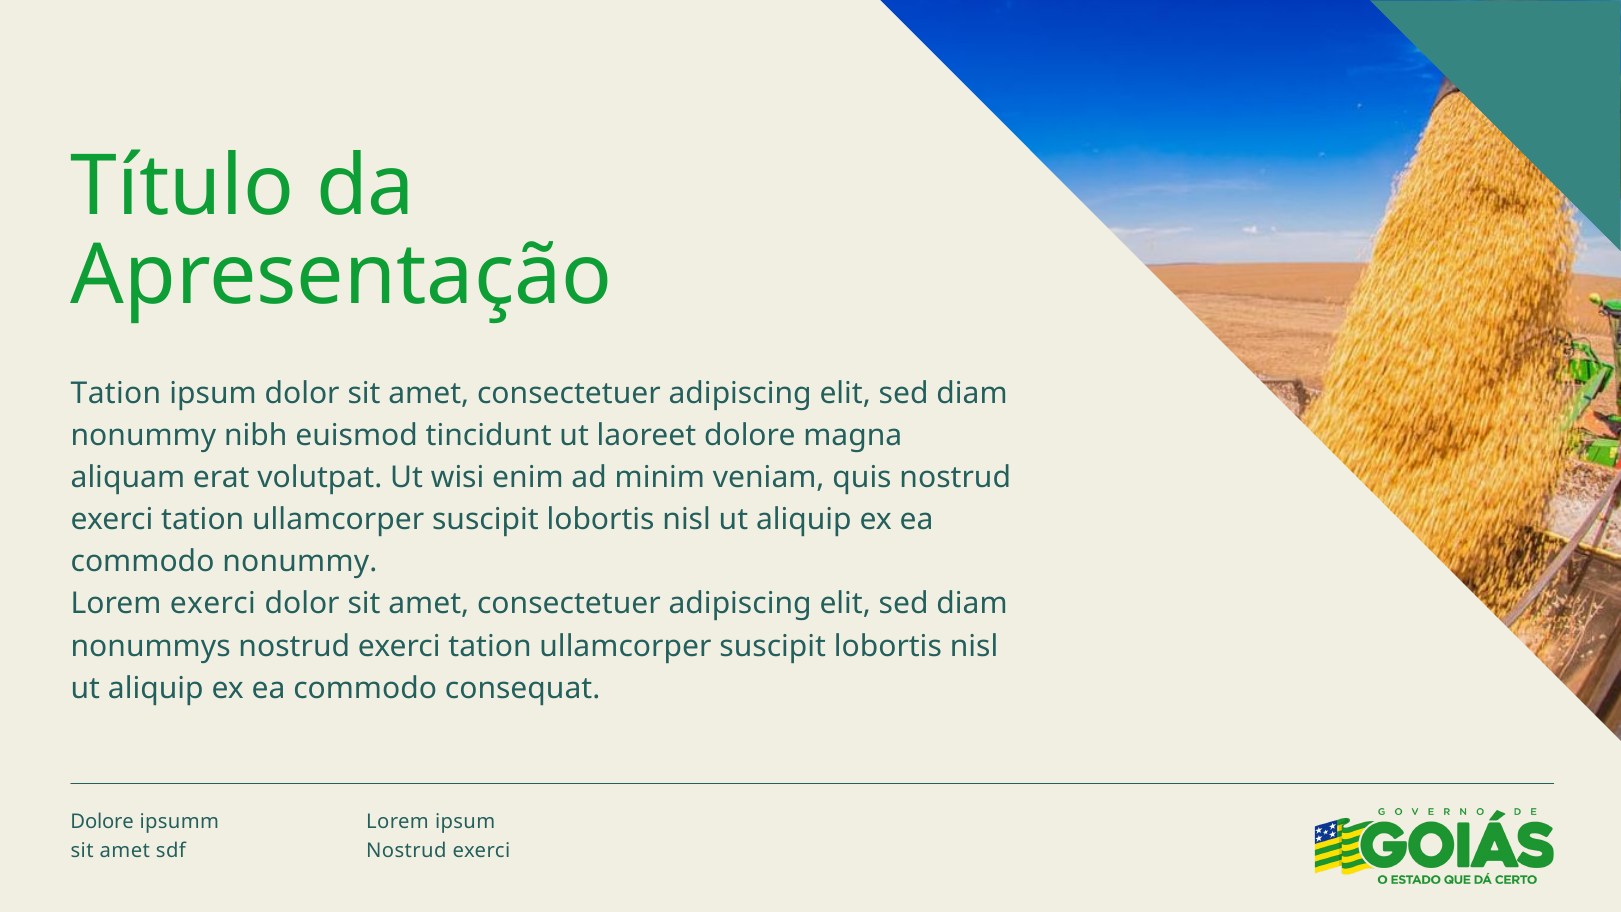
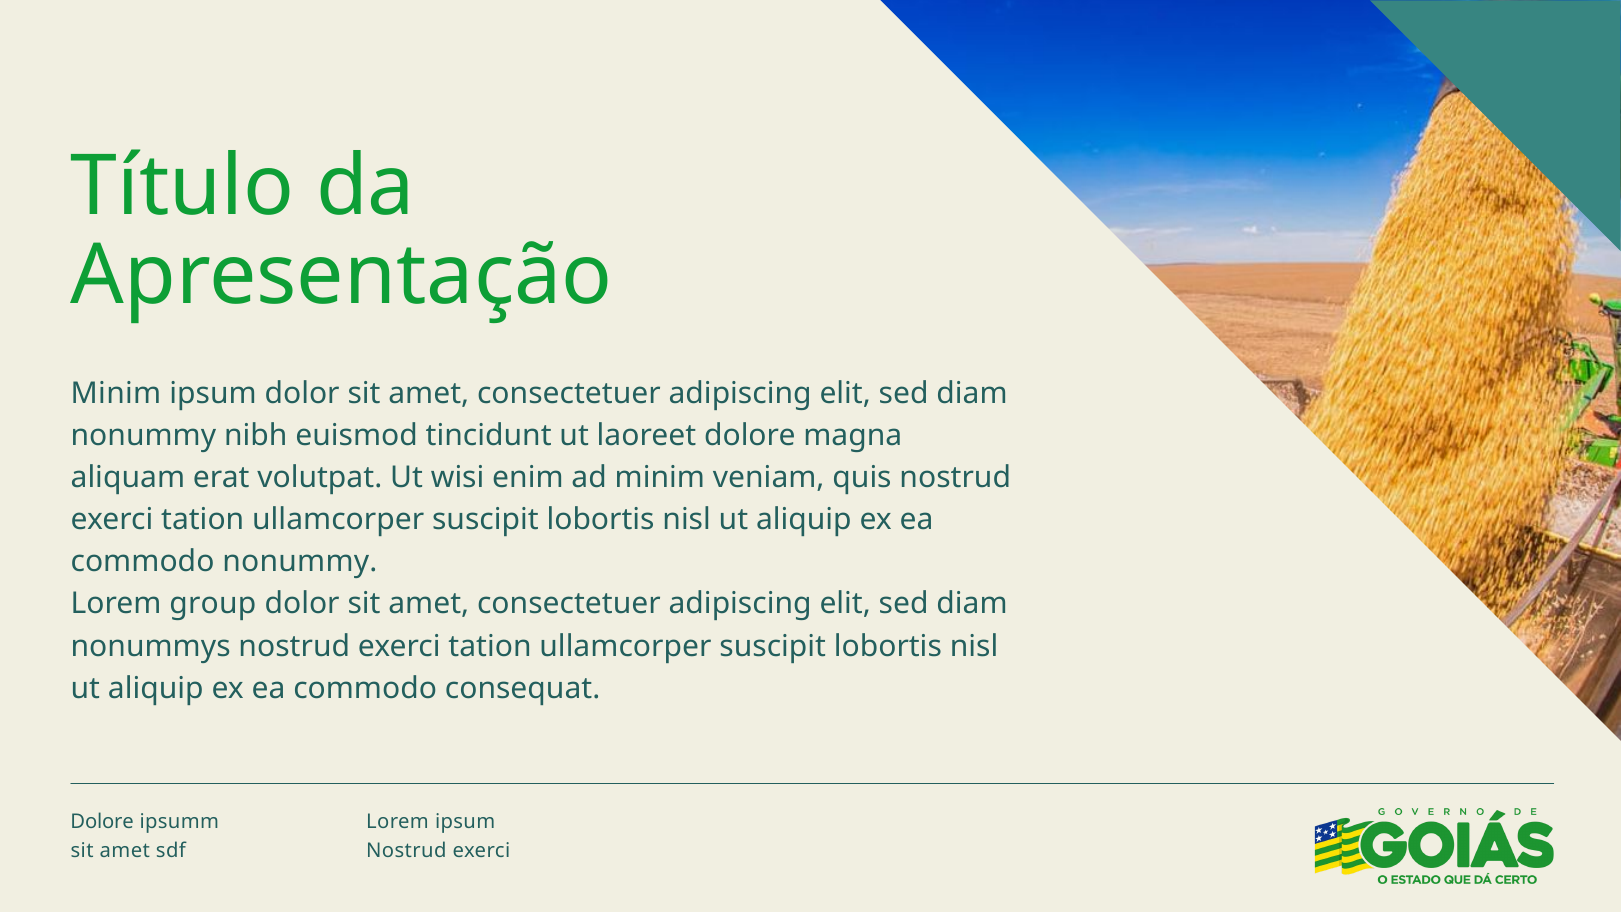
Tation: Tation -> Minim (116, 393)
Lorem exerci: exerci -> group (213, 604)
